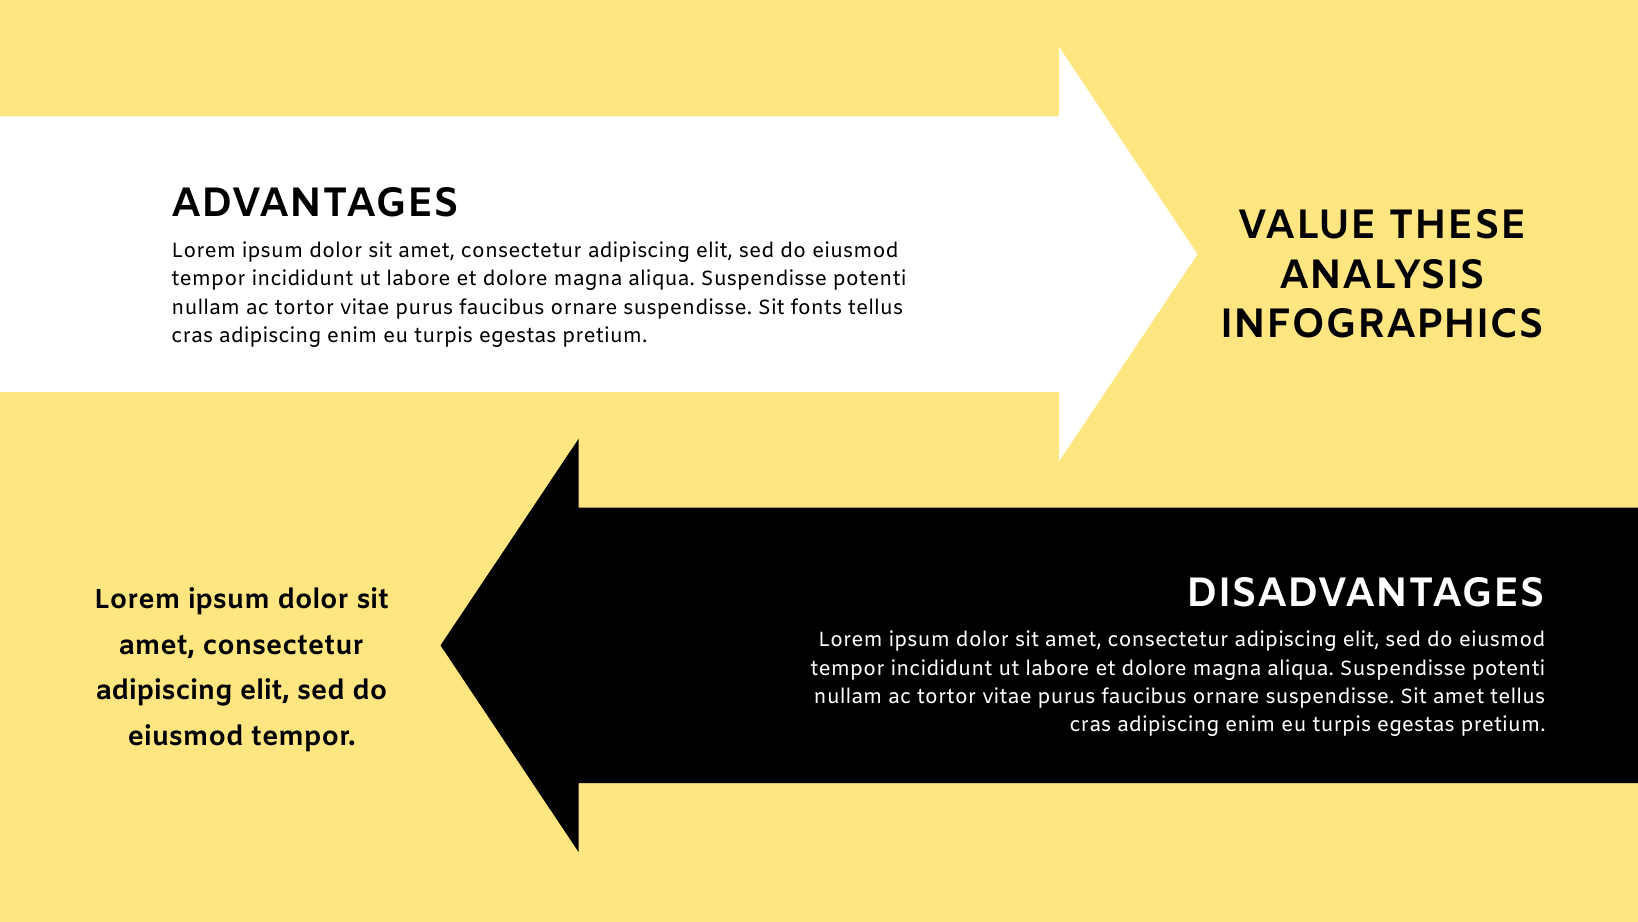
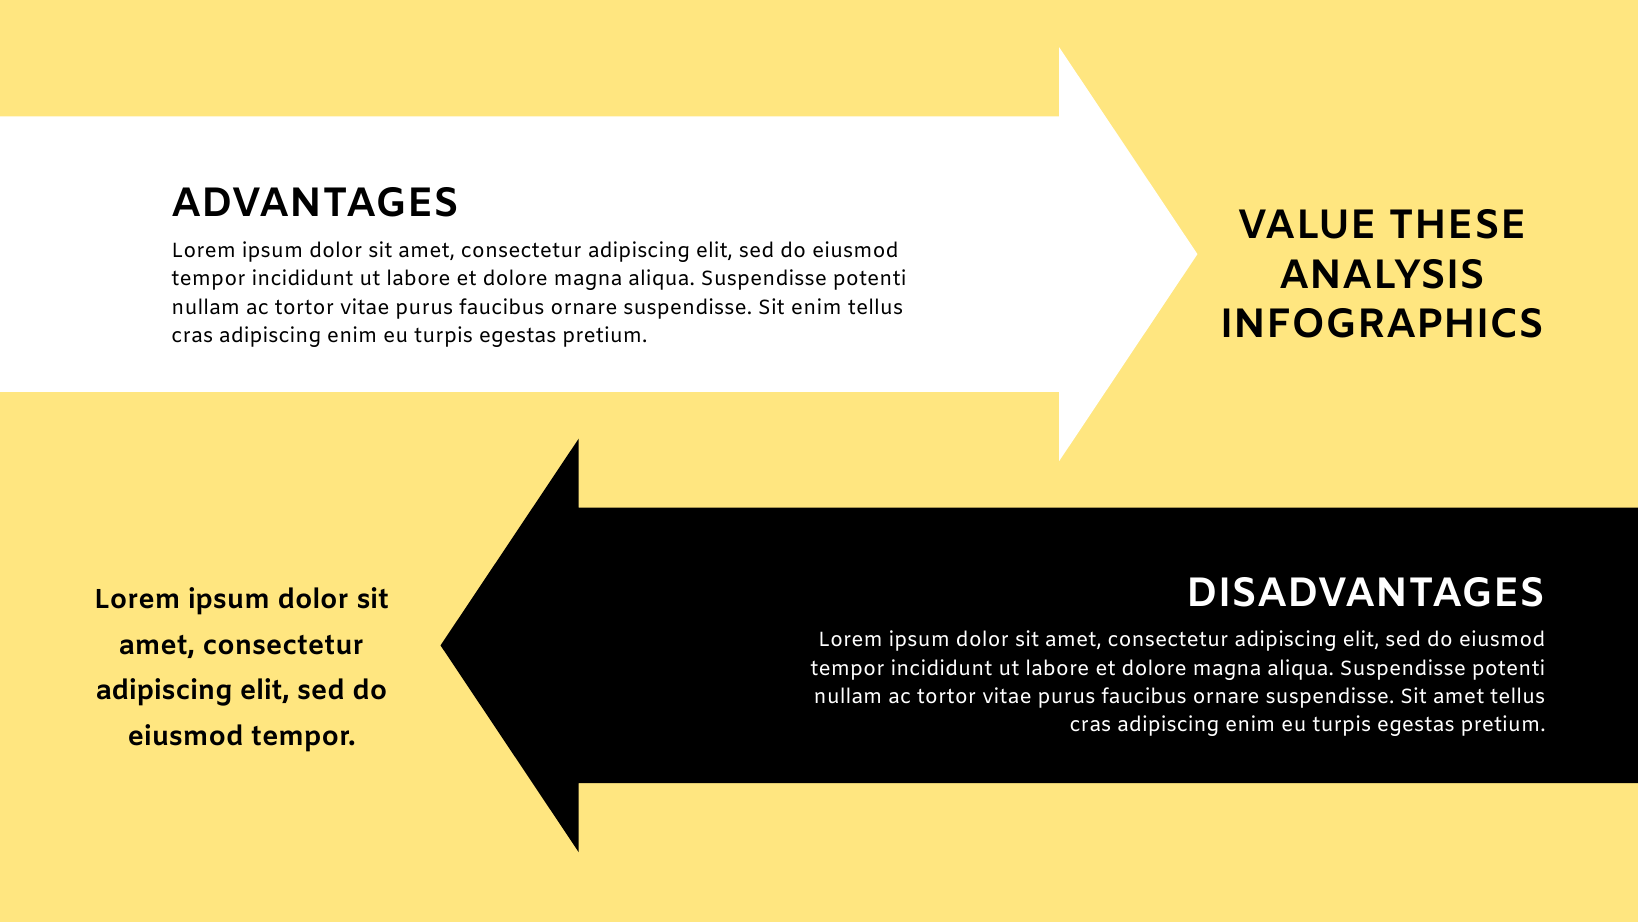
Sit fonts: fonts -> enim (816, 307)
